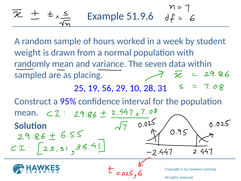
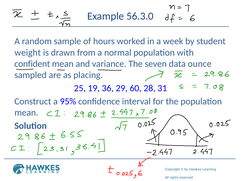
51.9.6: 51.9.6 -> 56.3.0 (140, 16)
randomly: randomly -> confident (32, 64)
within: within -> ounce (200, 64)
56: 56 -> 36 (108, 88)
10: 10 -> 60 (136, 88)
